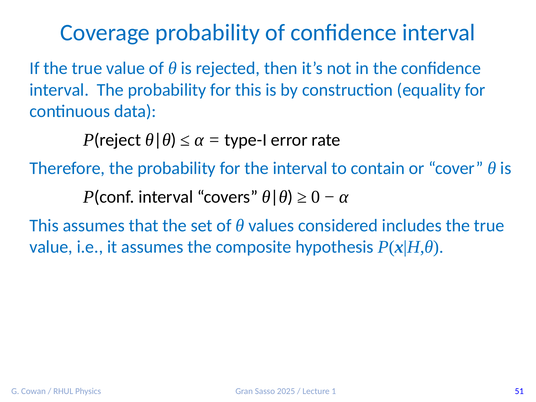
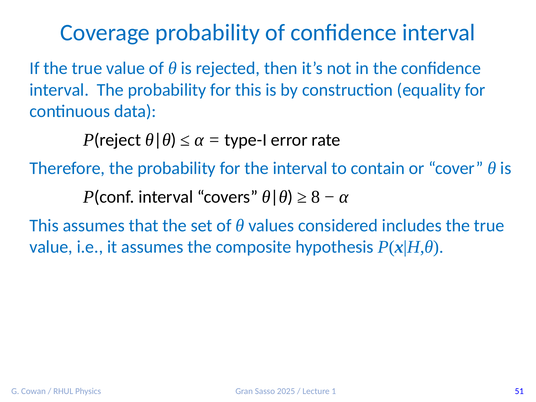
0: 0 -> 8 (316, 197)
